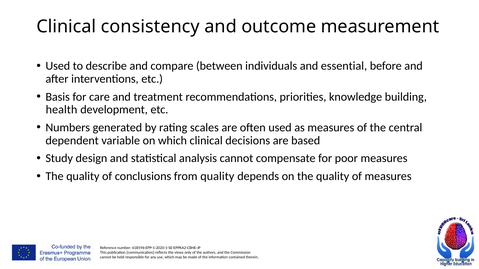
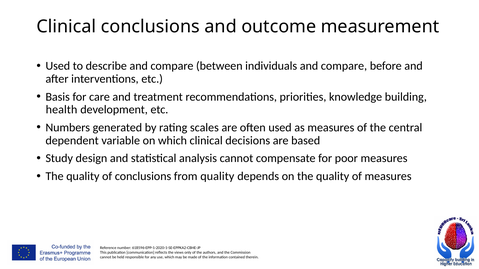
Clinical consistency: consistency -> conclusions (150, 26)
individuals and essential: essential -> compare (344, 66)
